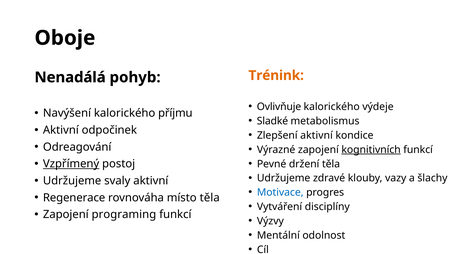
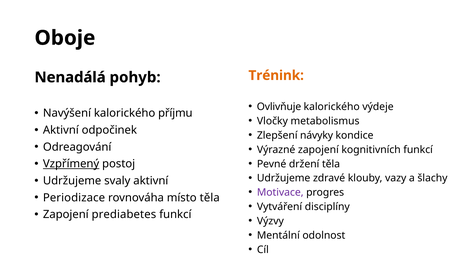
Sladké: Sladké -> Vločky (272, 121)
Zlepšení aktivní: aktivní -> návyky (317, 136)
kognitivních underline: present -> none (371, 150)
Motivace colour: blue -> purple (280, 193)
Regenerace: Regenerace -> Periodizace (74, 198)
programing: programing -> prediabetes (124, 215)
